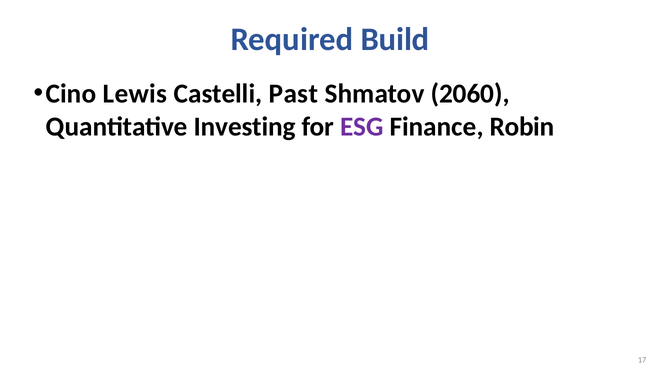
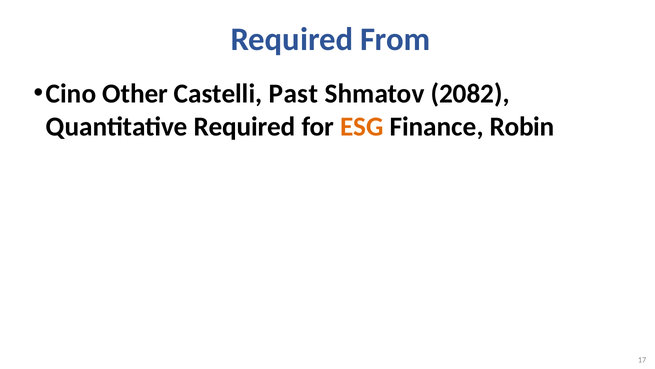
Build: Build -> From (395, 40)
Lewis: Lewis -> Other (135, 94)
2060: 2060 -> 2082 (470, 94)
Quantitative Investing: Investing -> Required (245, 126)
ESG colour: purple -> orange (362, 126)
